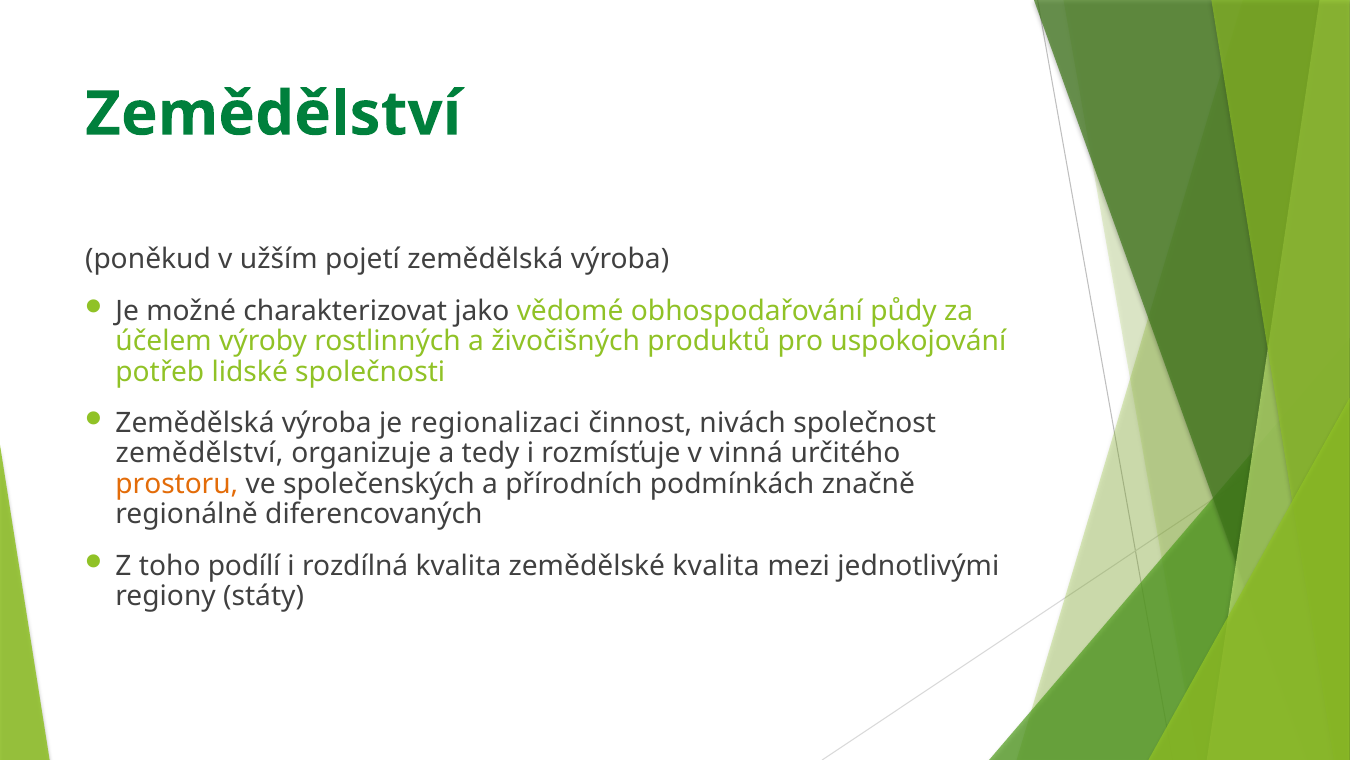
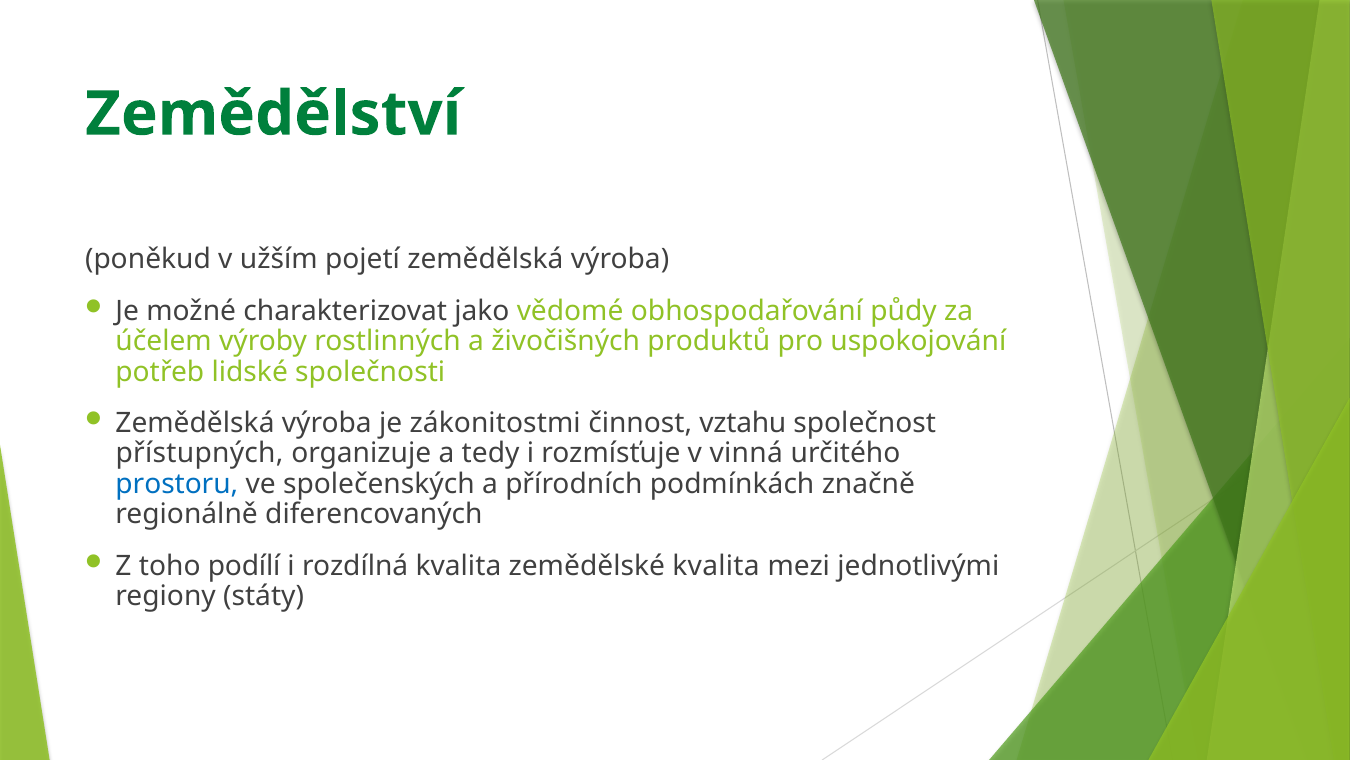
regionalizaci: regionalizaci -> zákonitostmi (495, 423)
nivách: nivách -> vztahu (743, 423)
zemědělství: zemědělství -> přístupných (200, 453)
prostoru colour: orange -> blue (177, 484)
